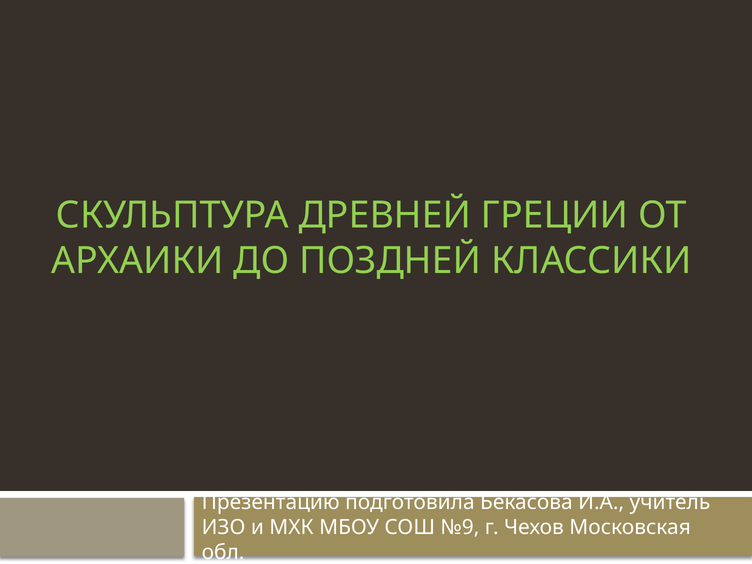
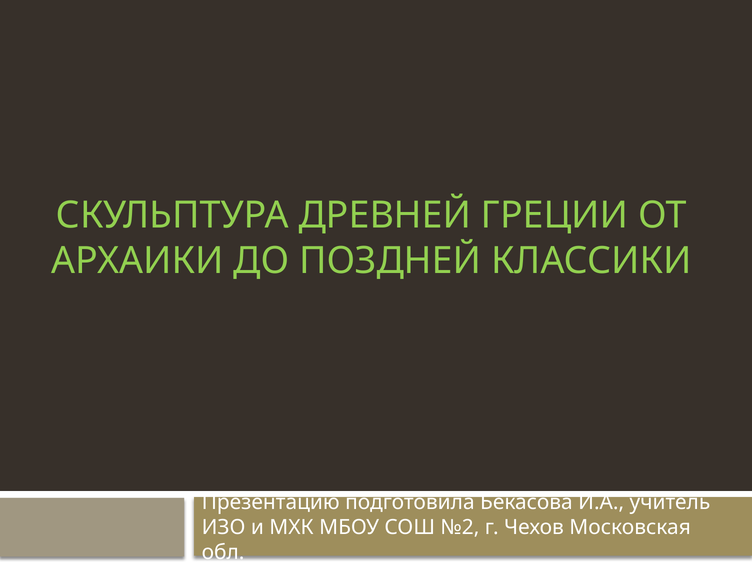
№9: №9 -> №2 (460, 527)
